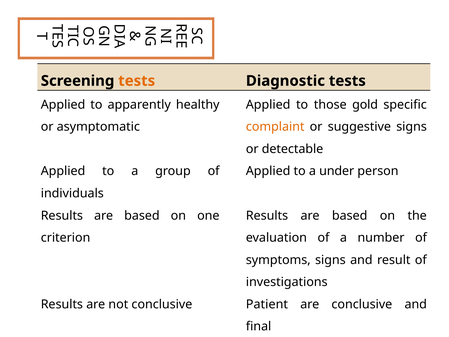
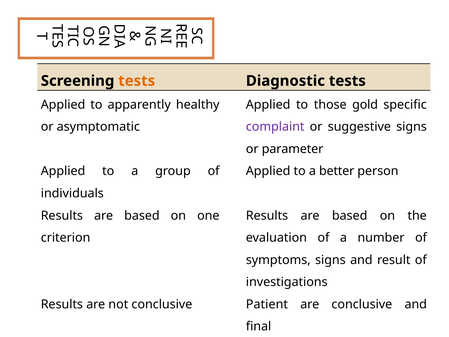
complaint colour: orange -> purple (275, 127)
detectable: detectable -> parameter (293, 149)
under: under -> better (337, 171)
